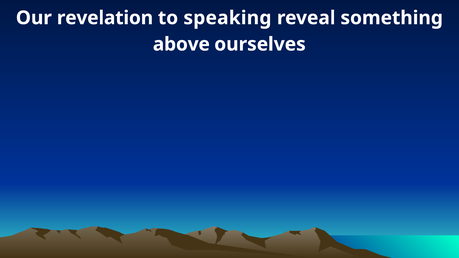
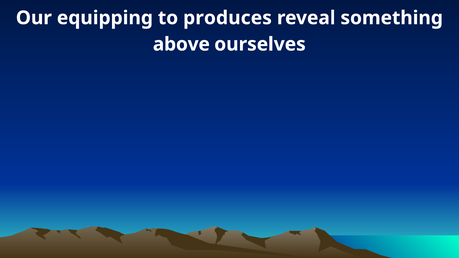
revelation: revelation -> equipping (105, 18)
speaking: speaking -> produces (227, 18)
